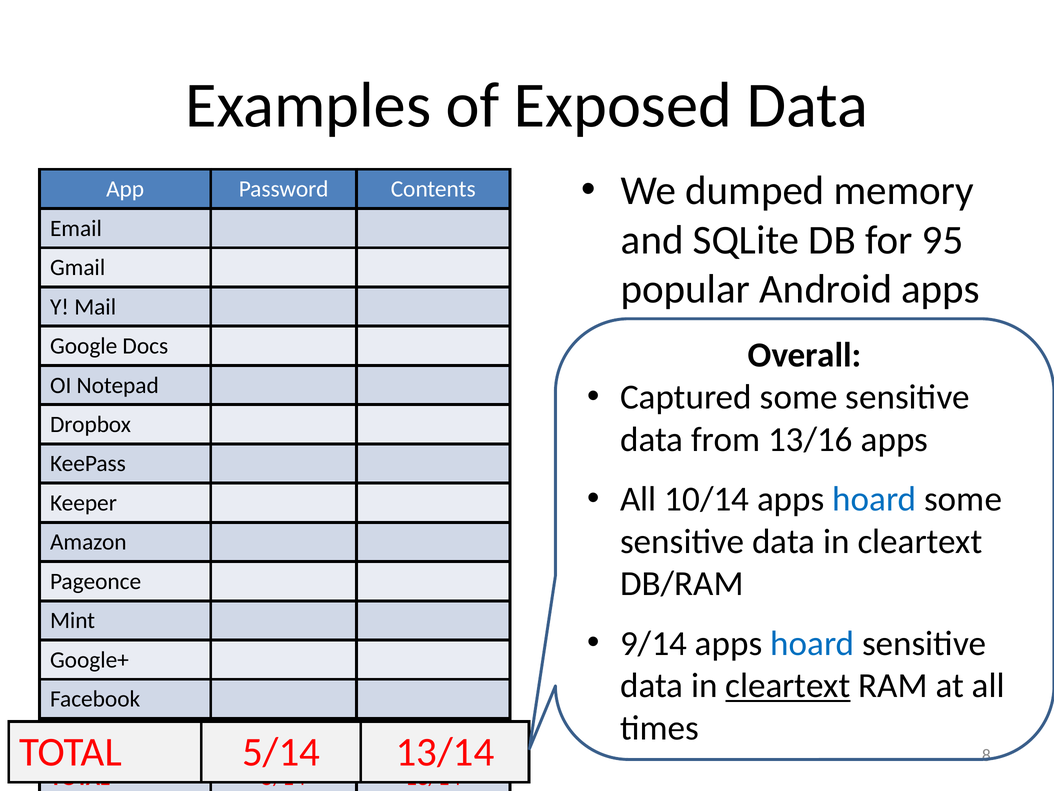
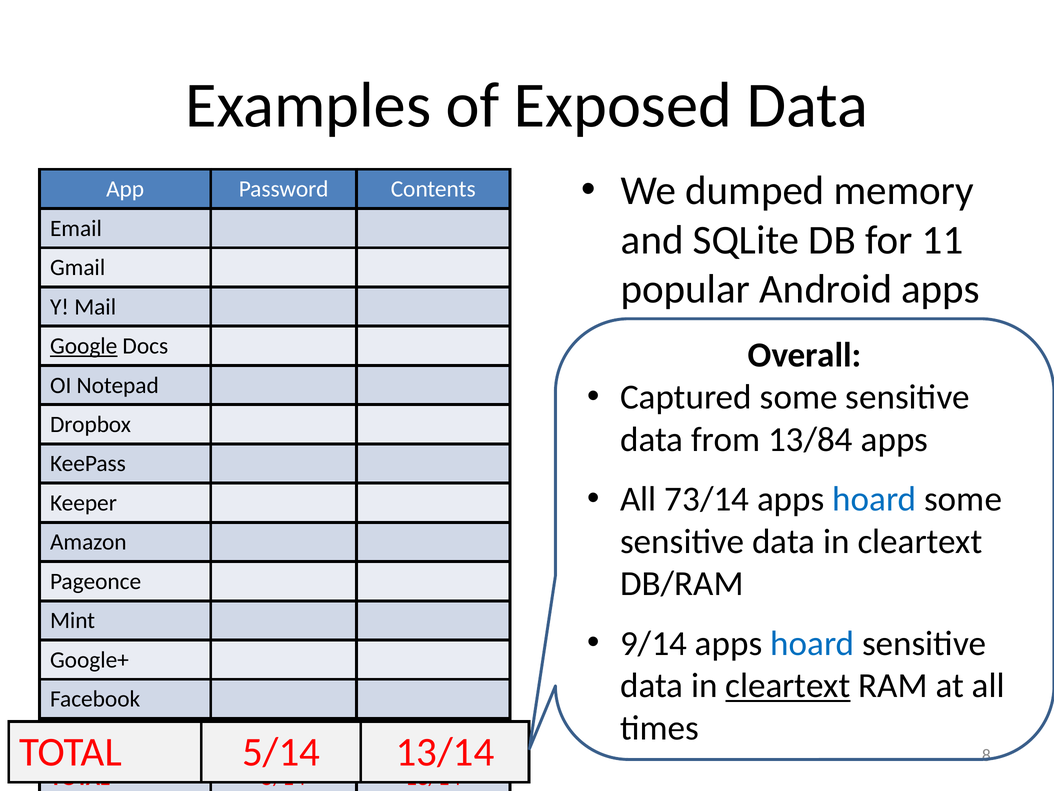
95: 95 -> 11 (943, 240)
Google underline: none -> present (84, 346)
13/16: 13/16 -> 13/84 (810, 439)
10/14: 10/14 -> 73/14 (707, 499)
